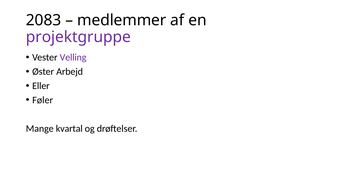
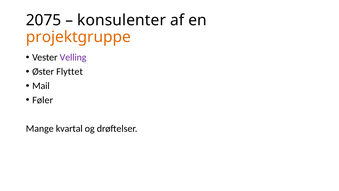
2083: 2083 -> 2075 (44, 20)
medlemmer: medlemmer -> konsulenter (122, 20)
projektgruppe colour: purple -> orange (78, 37)
Arbejd: Arbejd -> Flyttet (70, 72)
Eller: Eller -> Mail (41, 86)
